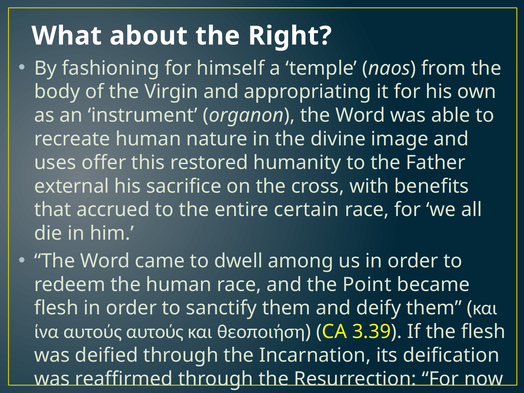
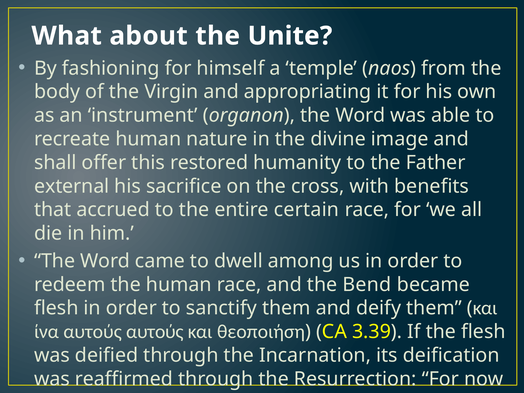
Right: Right -> Unite (290, 36)
uses: uses -> shall (55, 163)
Point: Point -> Bend (367, 285)
